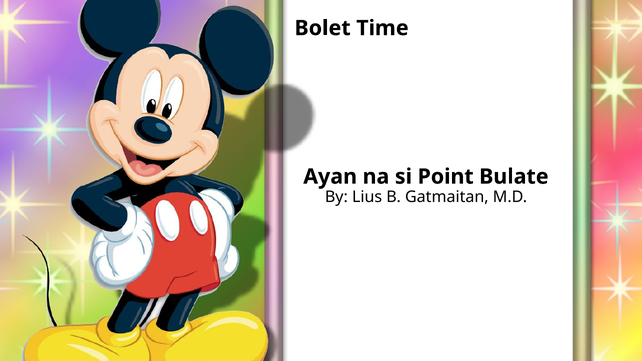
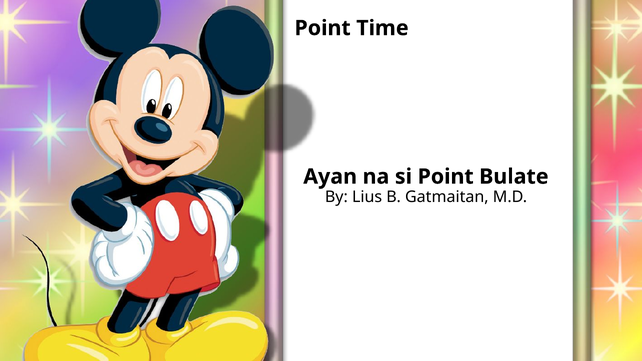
Bolet: Bolet -> Point (323, 28)
